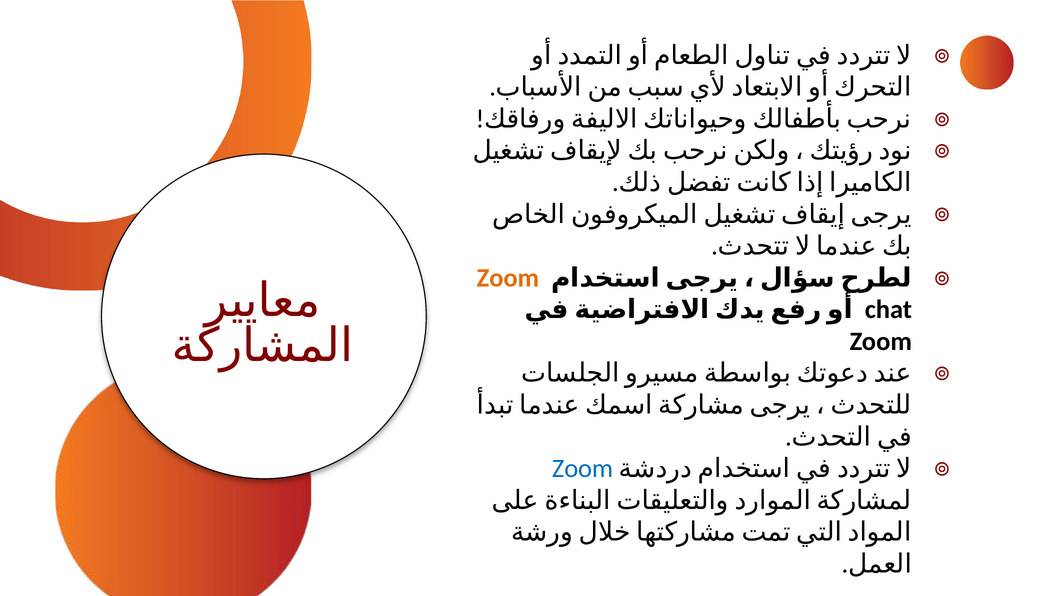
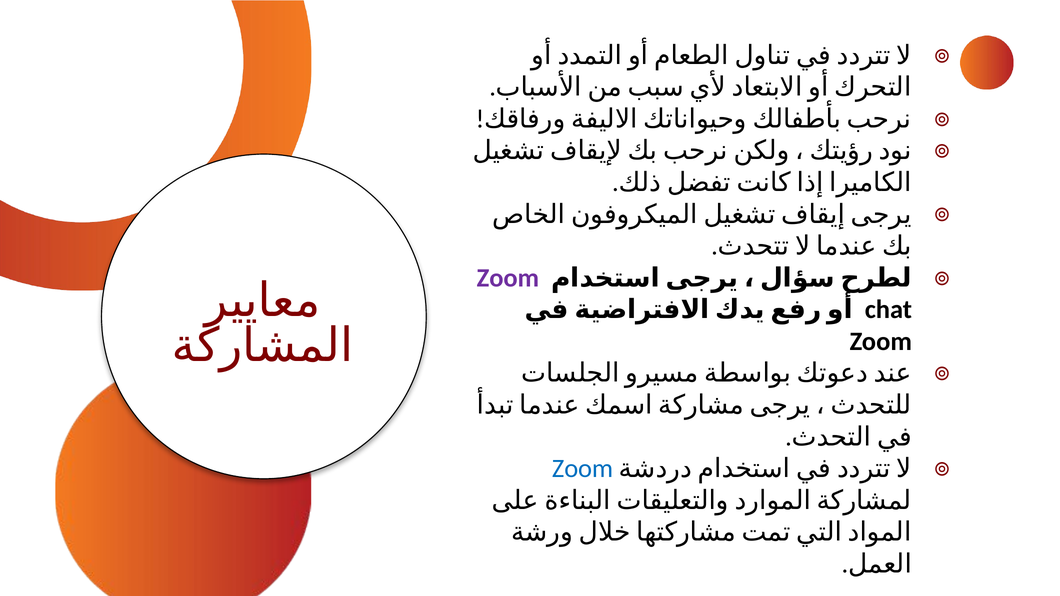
Zoom colour: orange -> purple (508, 278)
